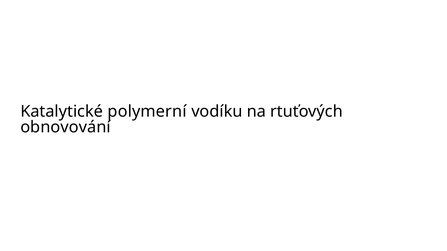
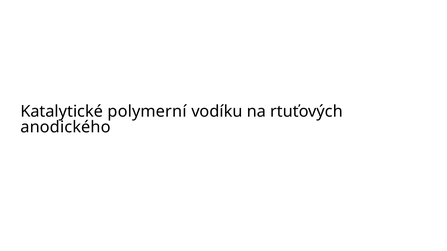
obnovování: obnovování -> anodického (66, 127)
